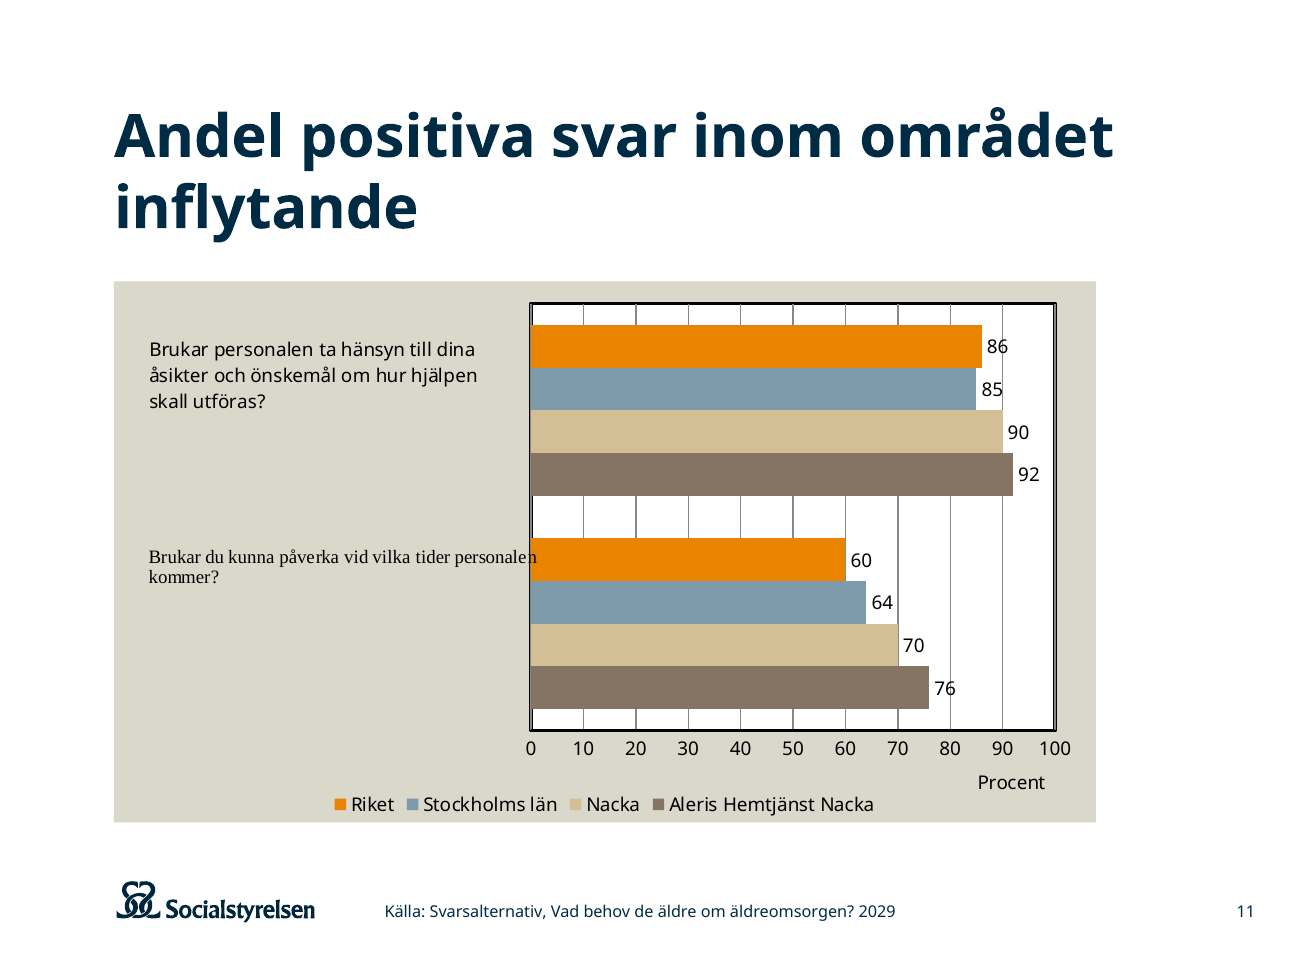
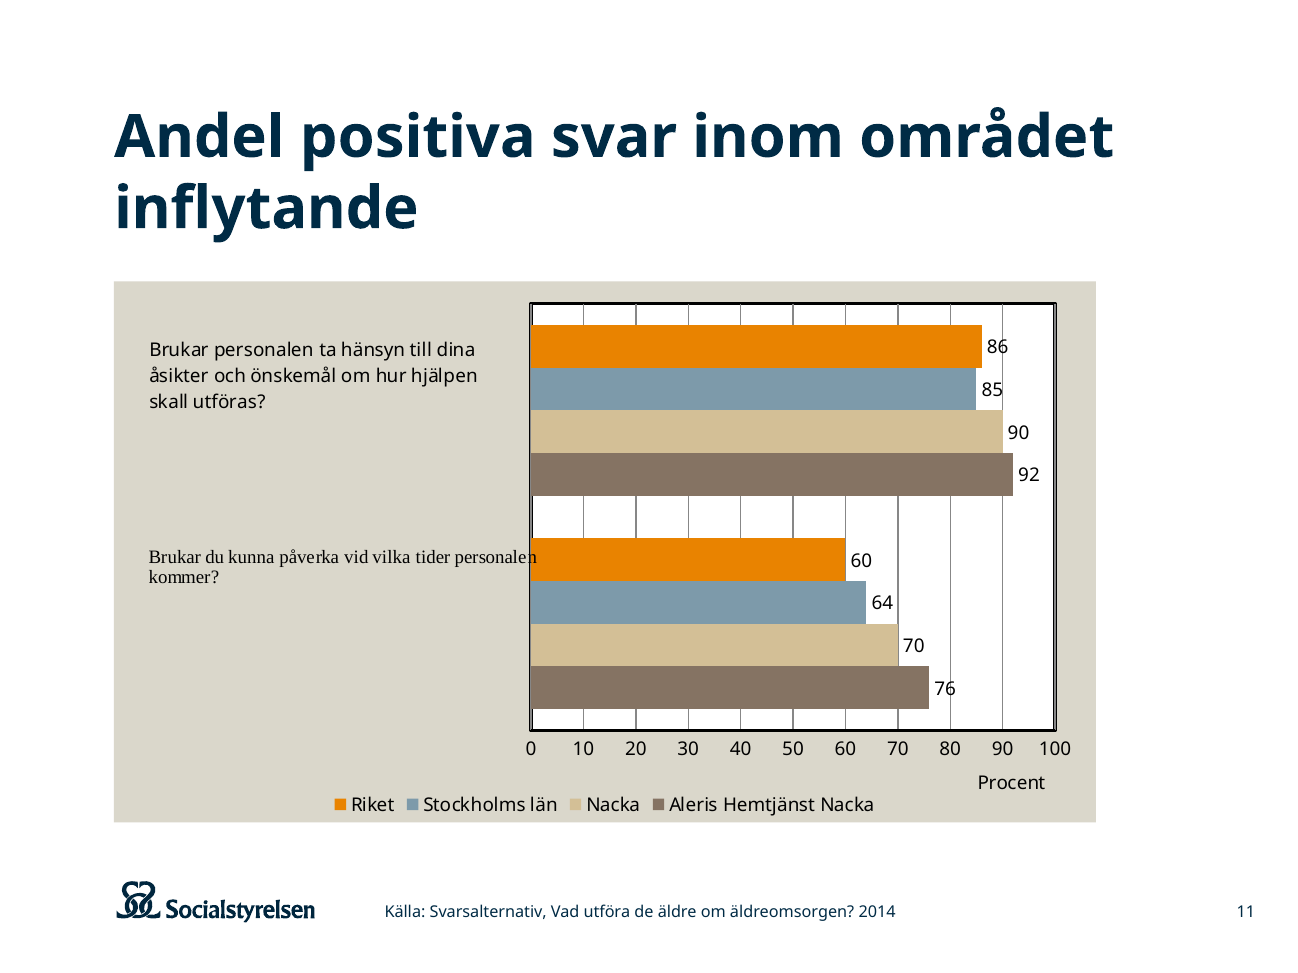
behov: behov -> utföra (607, 912)
2029: 2029 -> 2014 (877, 912)
